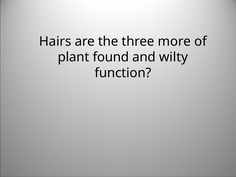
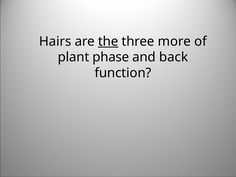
the underline: none -> present (108, 41)
found: found -> phase (111, 57)
wilty: wilty -> back (174, 57)
